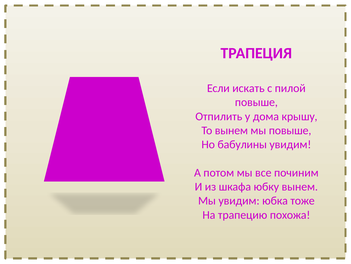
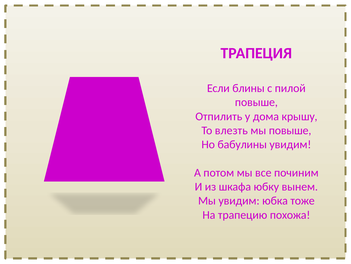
искать: искать -> блины (248, 88)
То вынем: вынем -> влезть (231, 130)
